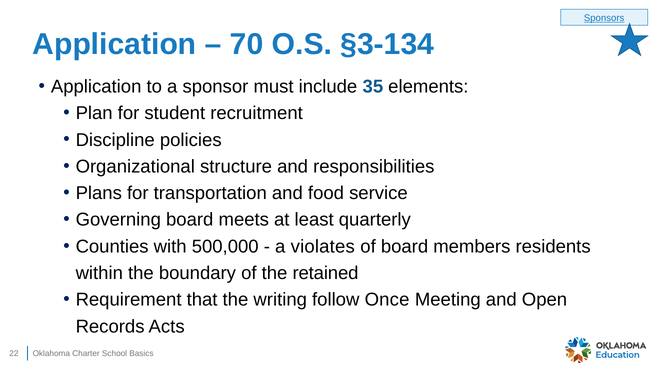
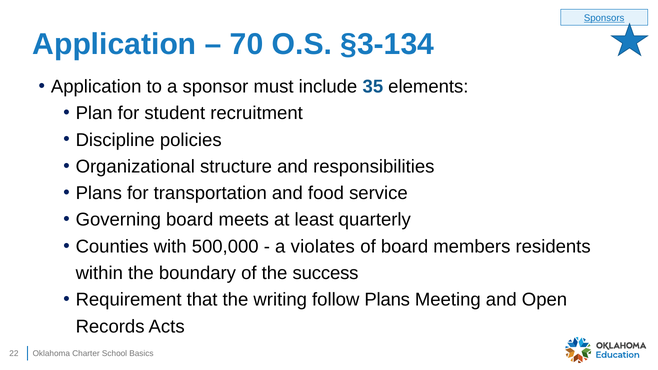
retained: retained -> success (326, 273)
follow Once: Once -> Plans (387, 300)
